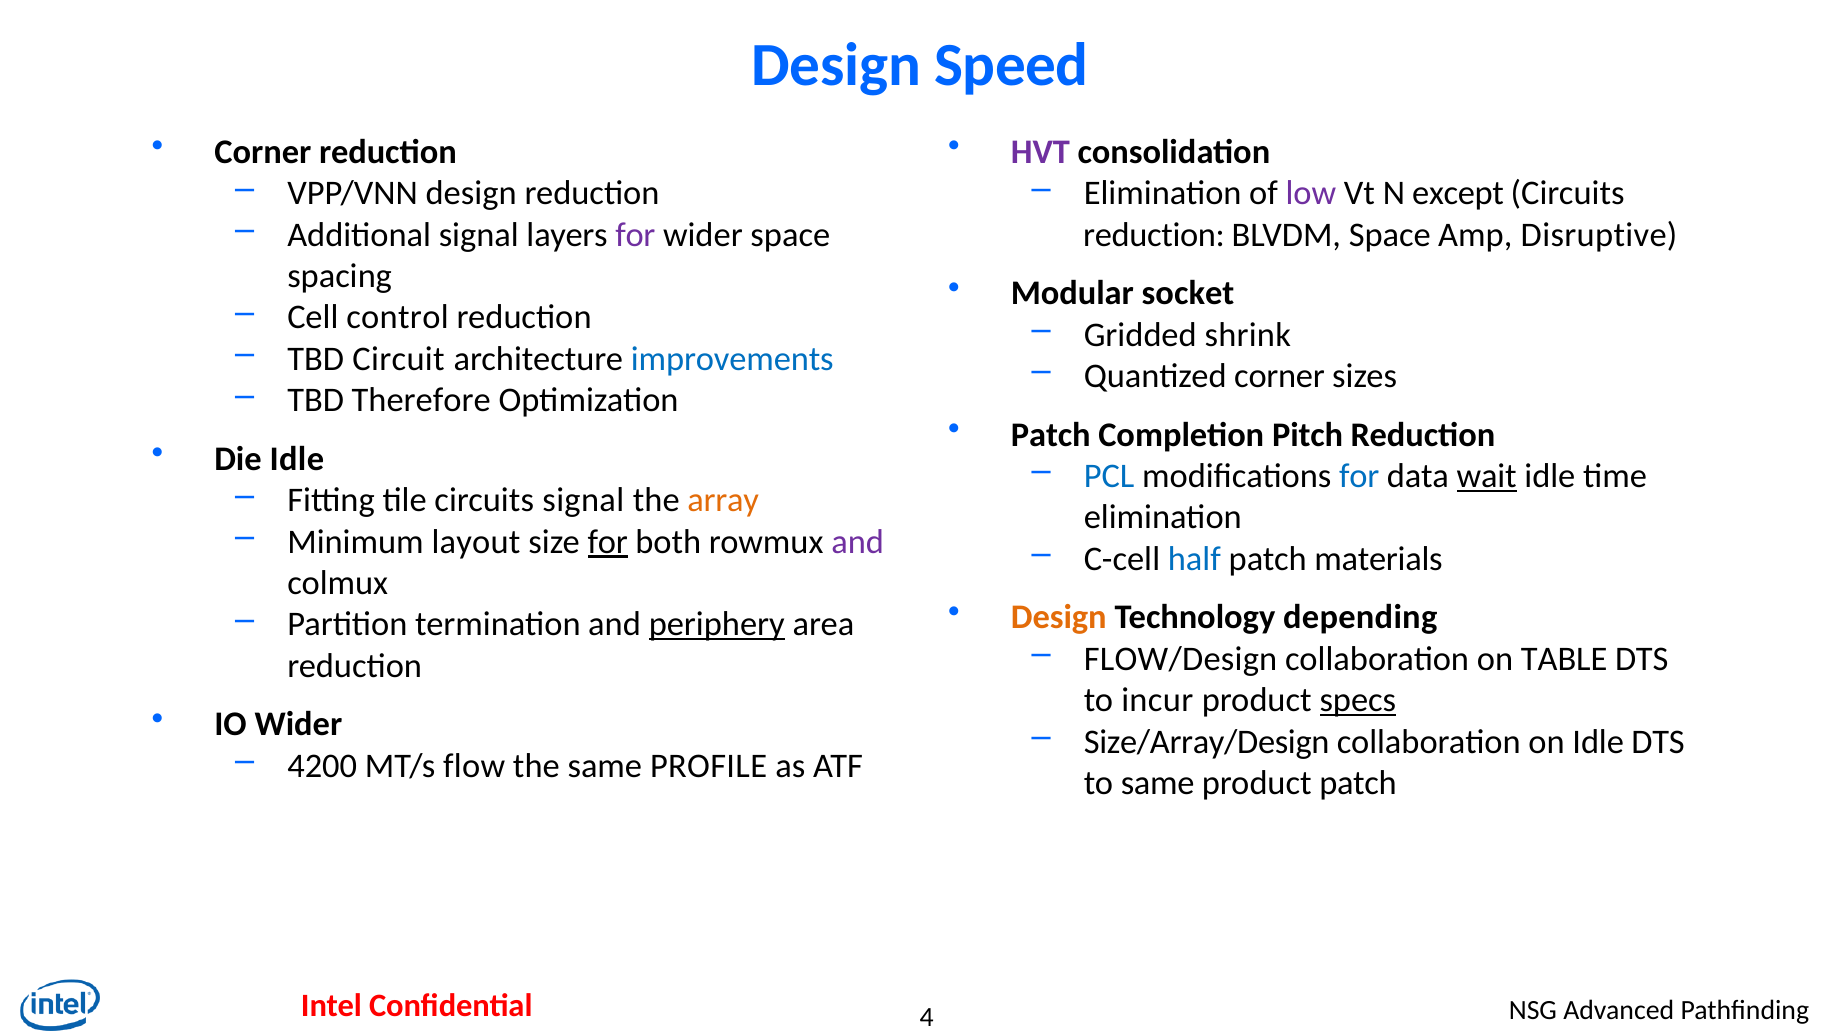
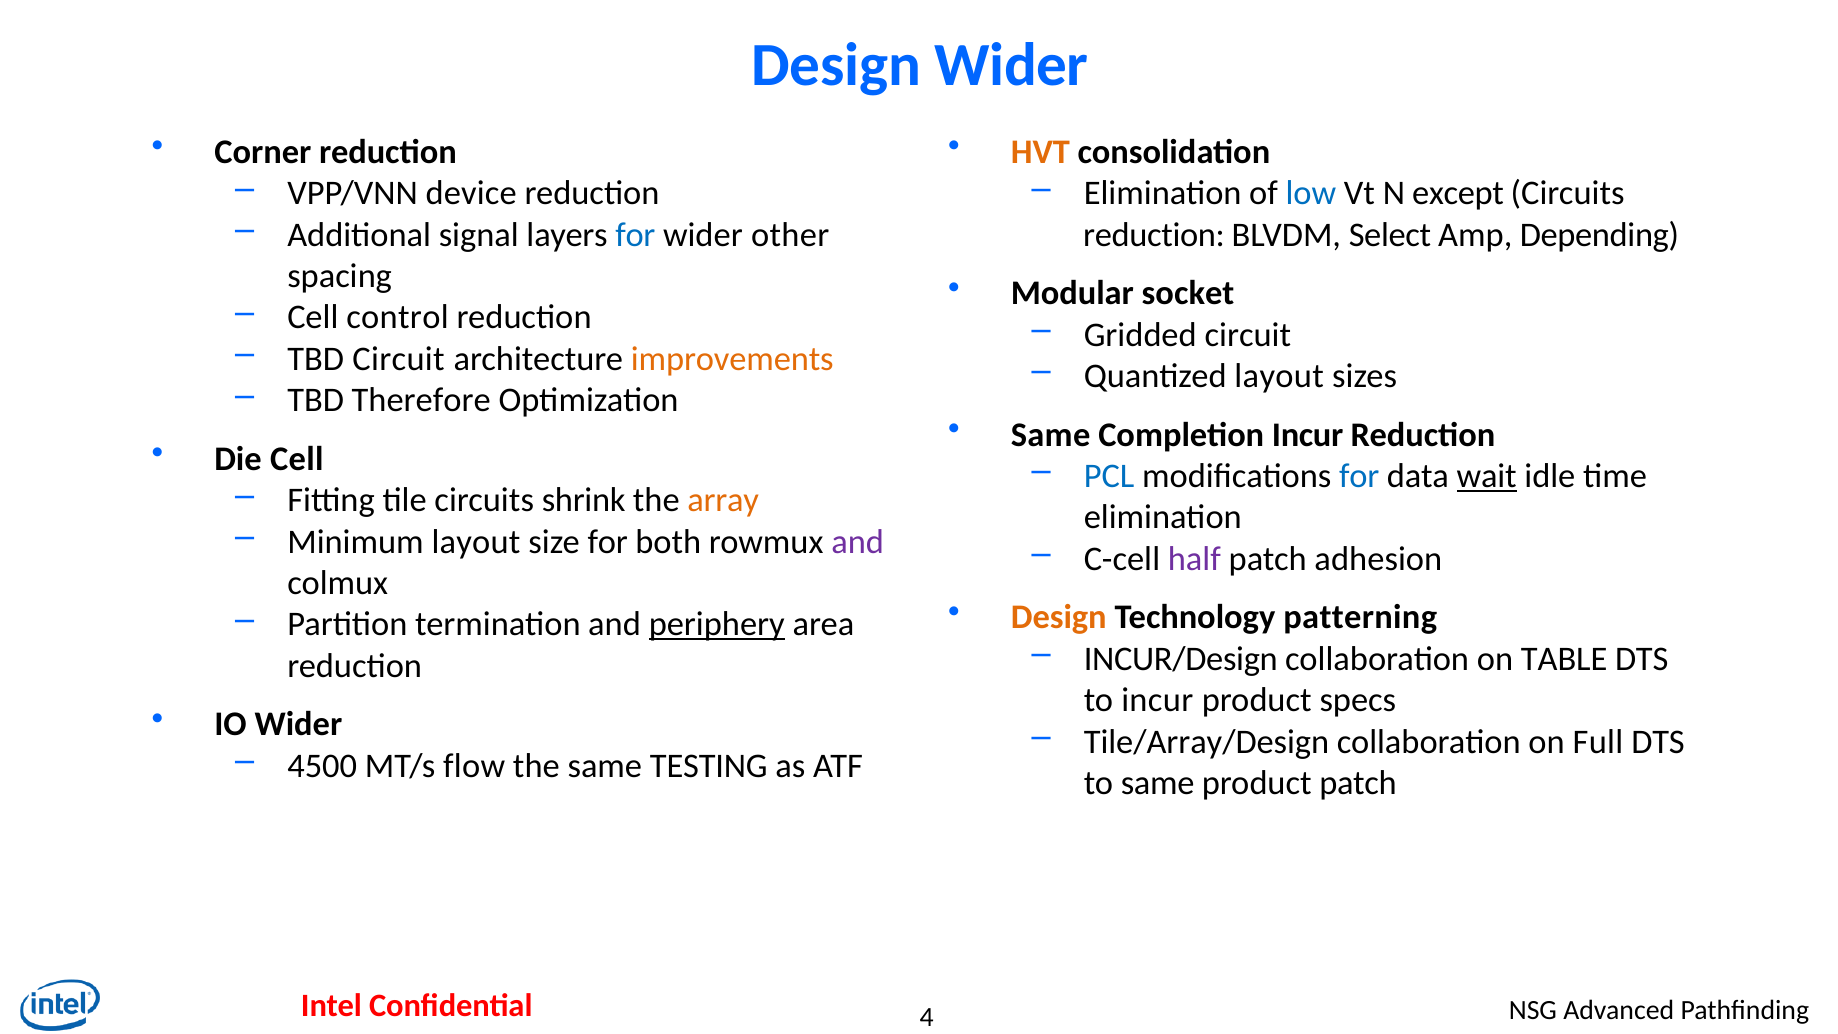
Design Speed: Speed -> Wider (1012, 65)
HVT colour: purple -> orange (1040, 152)
VPP/VNN design: design -> device (471, 194)
low colour: purple -> blue (1311, 194)
for colour: purple -> blue (635, 235)
wider space: space -> other (790, 235)
BLVDM Space: Space -> Select (1390, 235)
Disruptive: Disruptive -> Depending (1599, 235)
Gridded shrink: shrink -> circuit (1248, 335)
improvements colour: blue -> orange (732, 359)
Quantized corner: corner -> layout (1279, 376)
Patch: Patch -> Same (1051, 435)
Completion Pitch: Pitch -> Incur (1308, 435)
Die Idle: Idle -> Cell (297, 459)
circuits signal: signal -> shrink (584, 500)
for underline: present -> none (608, 542)
half colour: blue -> purple (1194, 559)
materials: materials -> adhesion (1378, 559)
depending: depending -> patterning (1360, 617)
FLOW/Design: FLOW/Design -> INCUR/Design (1181, 659)
specs underline: present -> none (1358, 700)
Size/Array/Design: Size/Array/Design -> Tile/Array/Design (1207, 742)
on Idle: Idle -> Full (1598, 742)
4200: 4200 -> 4500 (322, 766)
PROFILE: PROFILE -> TESTING (709, 766)
